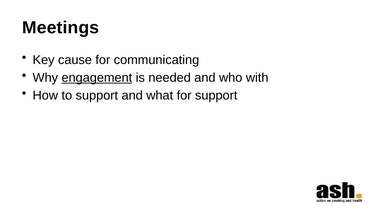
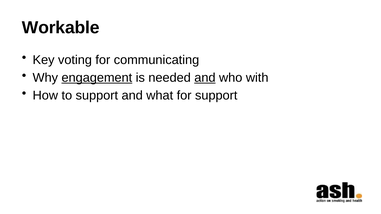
Meetings: Meetings -> Workable (61, 28)
cause: cause -> voting (75, 60)
and underline: none -> present (205, 78)
